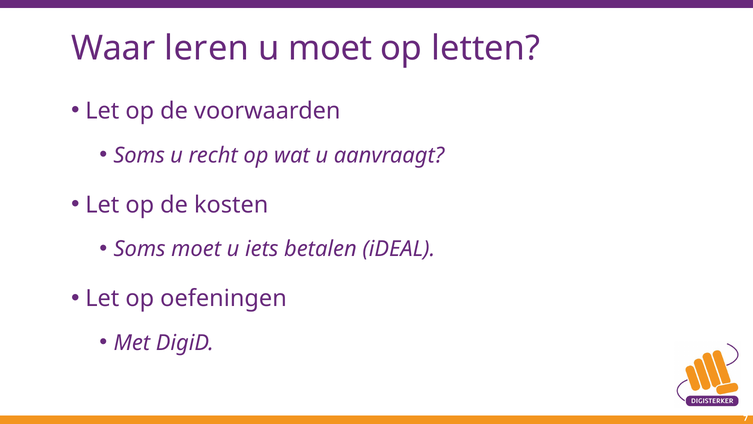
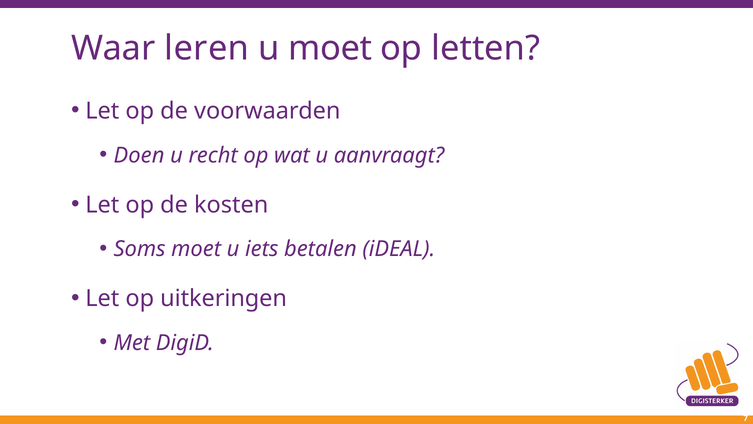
Soms: Soms -> Doen (139, 155)
oefeningen: oefeningen -> uitkeringen (224, 298)
